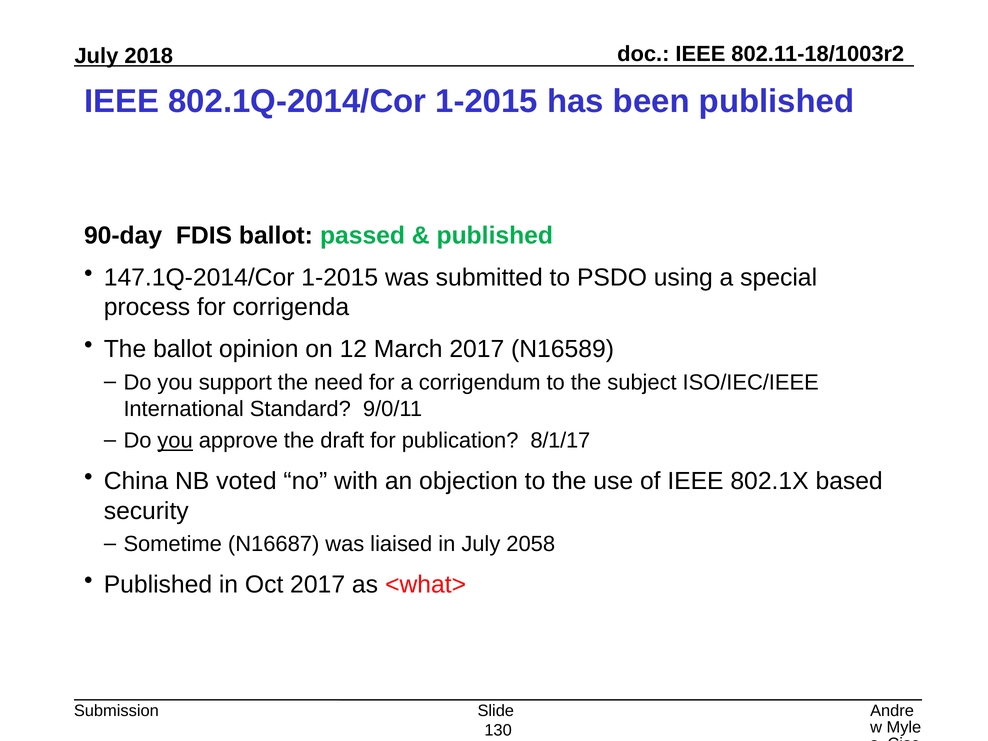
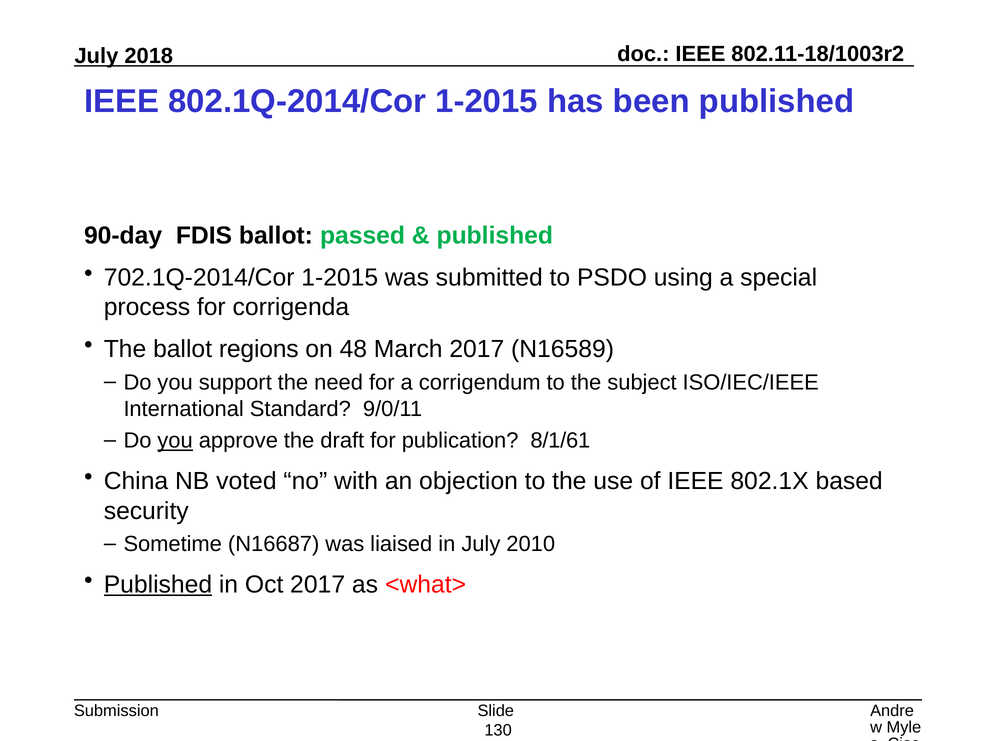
147.1Q-2014/Cor: 147.1Q-2014/Cor -> 702.1Q-2014/Cor (199, 278)
opinion: opinion -> regions (259, 349)
12: 12 -> 48 (353, 349)
8/1/17: 8/1/17 -> 8/1/61 (560, 441)
2058: 2058 -> 2010 (531, 544)
Published underline: none -> present (158, 585)
